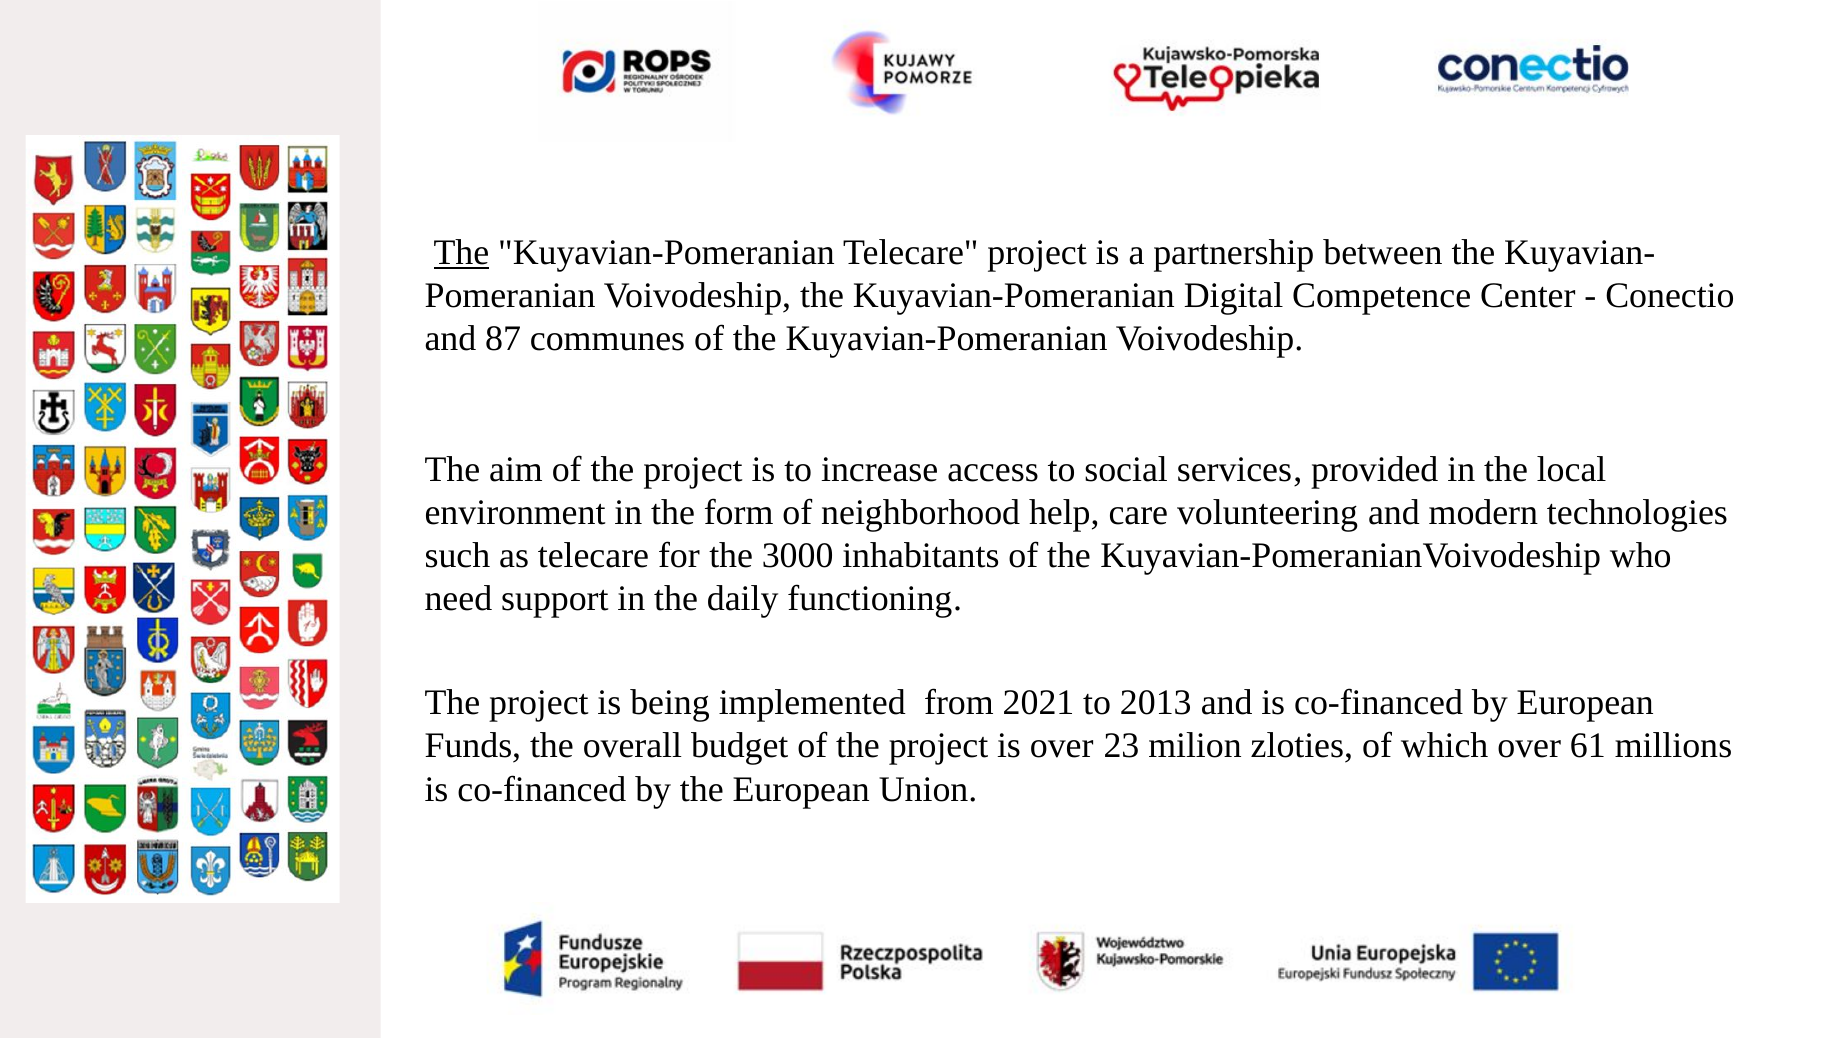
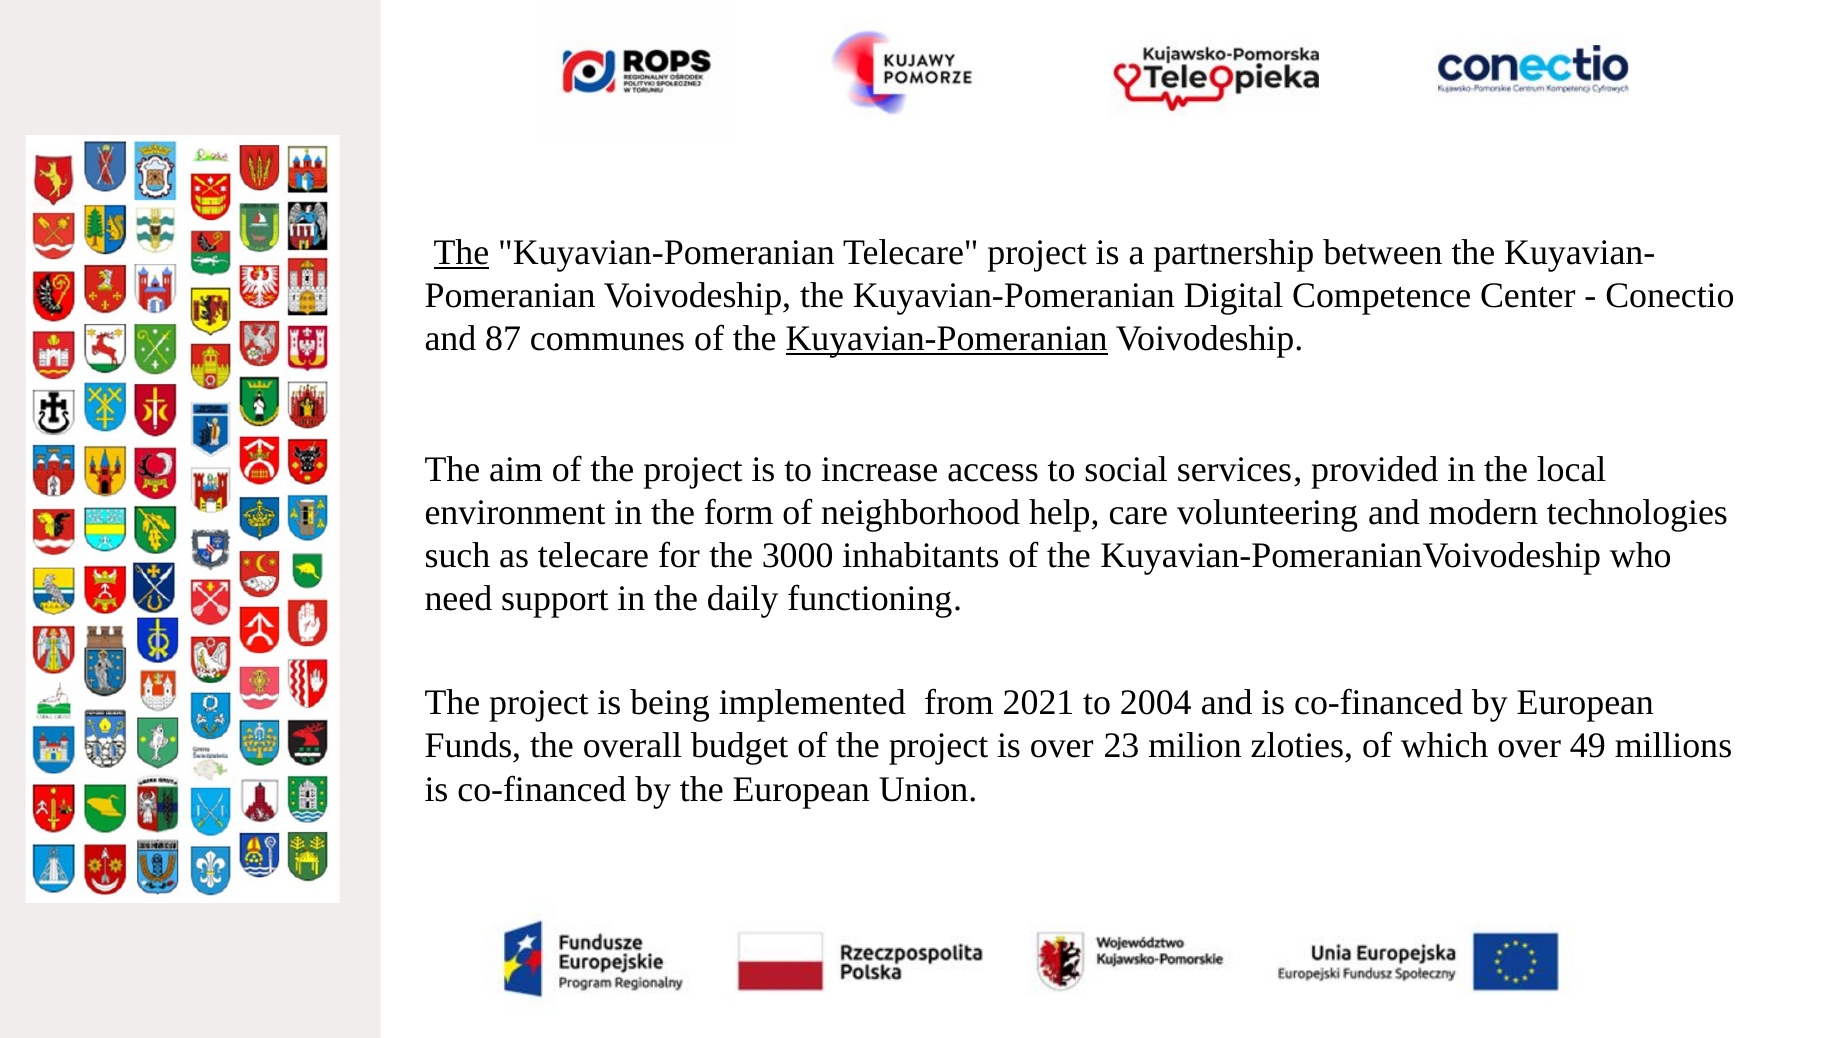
Kuyavian-Pomeranian underline: none -> present (947, 339)
2013: 2013 -> 2004 (1156, 703)
61: 61 -> 49 (1588, 746)
